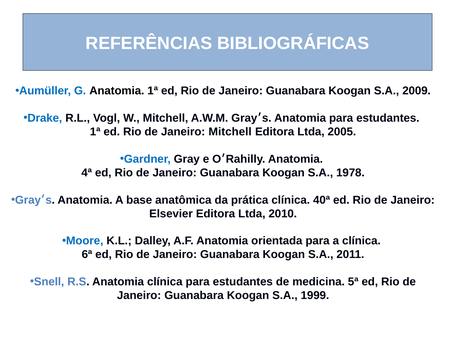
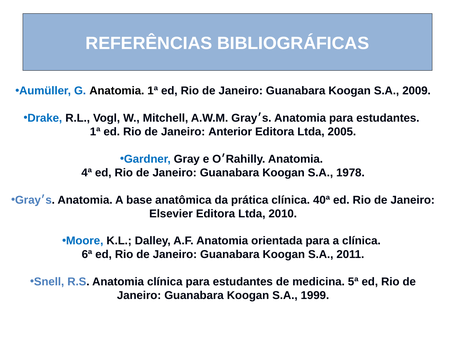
Janeiro Mitchell: Mitchell -> Anterior (230, 132)
